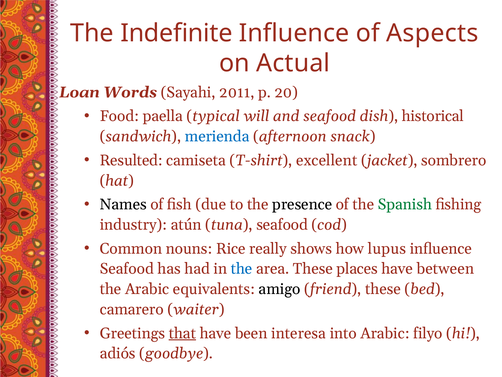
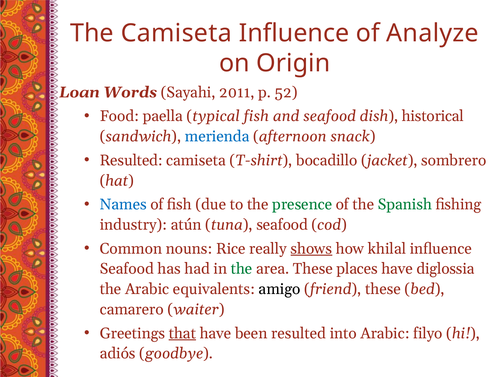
The Indefinite: Indefinite -> Camiseta (176, 33)
Aspects: Aspects -> Analyze (432, 33)
Actual: Actual -> Origin (293, 63)
20: 20 -> 52 (286, 92)
typical will: will -> fish (256, 116)
excellent: excellent -> bocadillo (327, 160)
Names colour: black -> blue (123, 204)
presence colour: black -> green (302, 204)
shows underline: none -> present (311, 248)
lupus: lupus -> khilal (387, 248)
the colour: blue -> green (242, 269)
between: between -> diglossia (446, 269)
been interesa: interesa -> resulted (299, 333)
